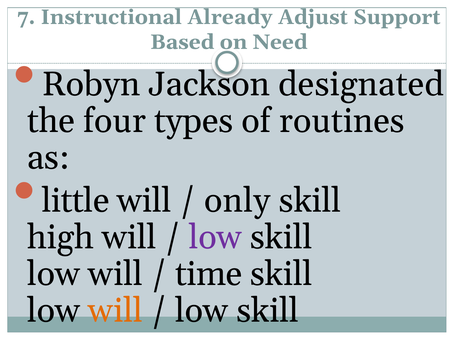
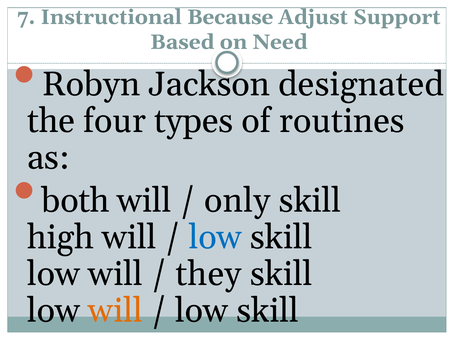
Already: Already -> Because (230, 17)
little: little -> both (76, 201)
low colour: purple -> blue (215, 238)
time: time -> they (208, 274)
